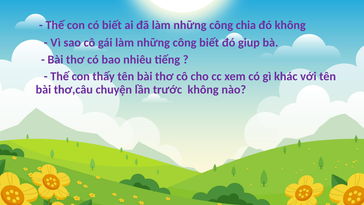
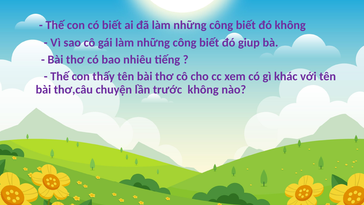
chia: chia -> biết (246, 25)
